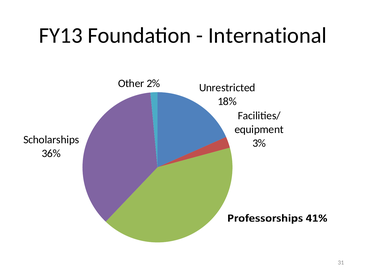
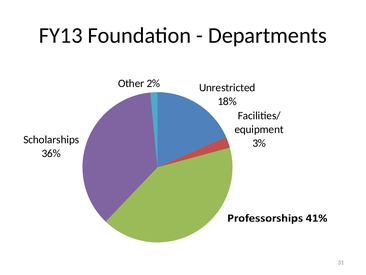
International: International -> Departments (267, 35)
